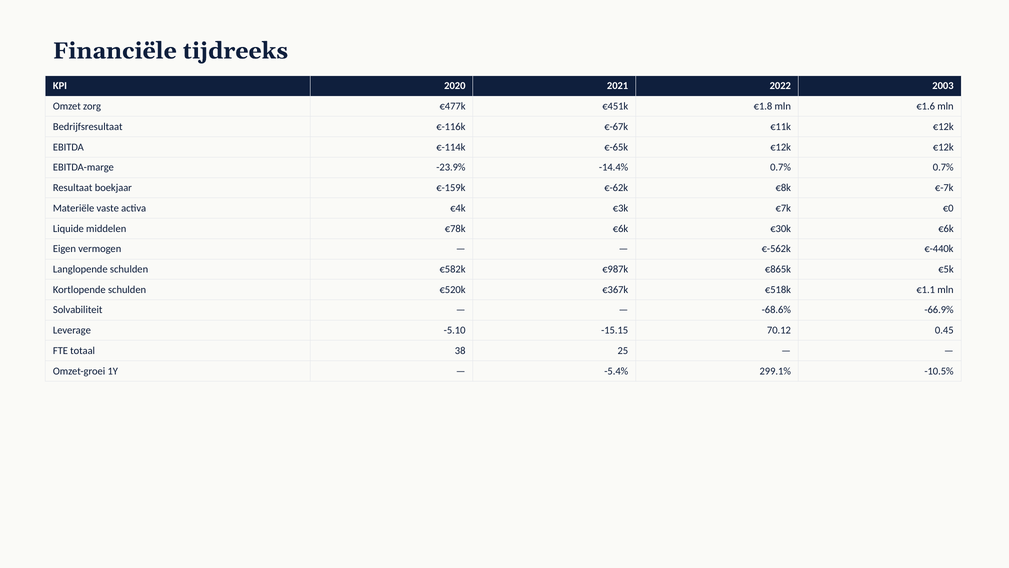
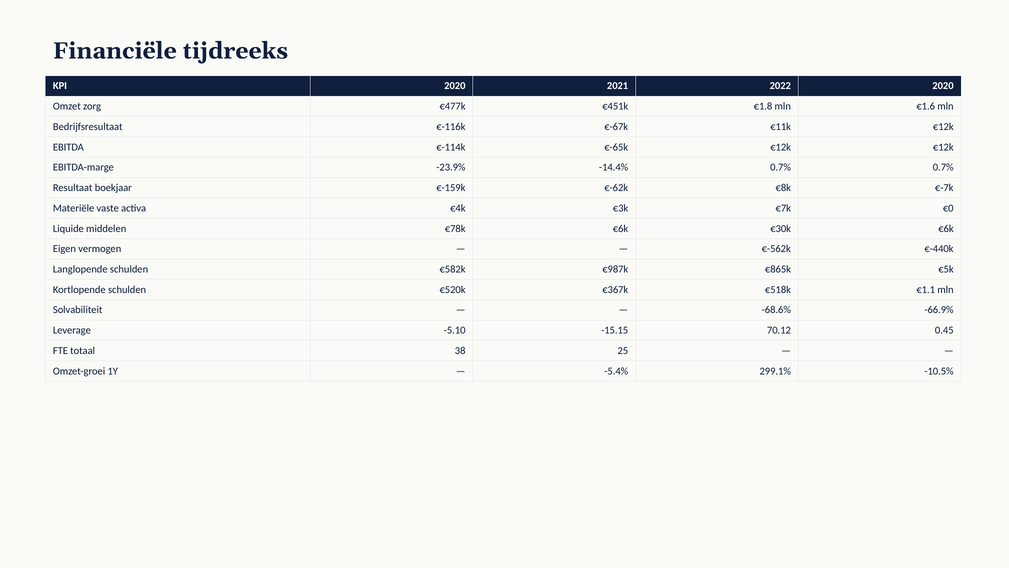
2022 2003: 2003 -> 2020 (943, 86)
